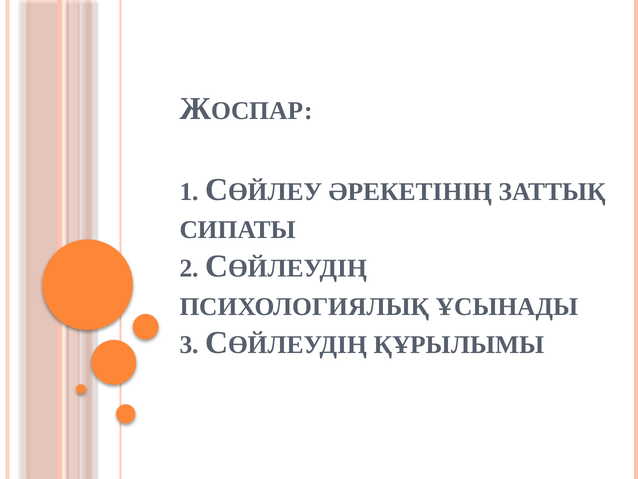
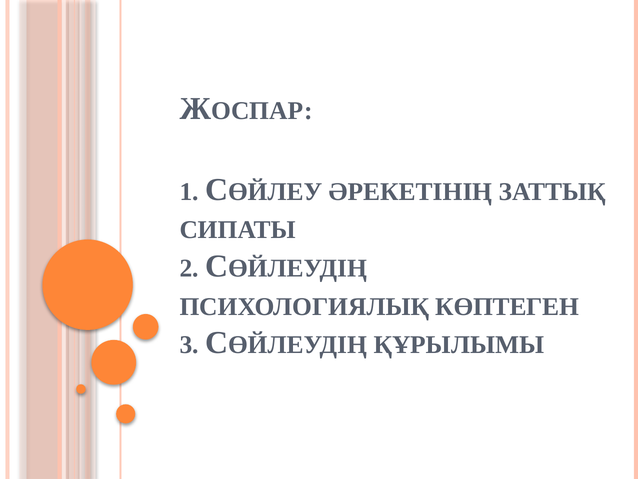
ҰСЫНАДЫ: ҰСЫНАДЫ -> КӨПТЕГЕН (507, 306)
